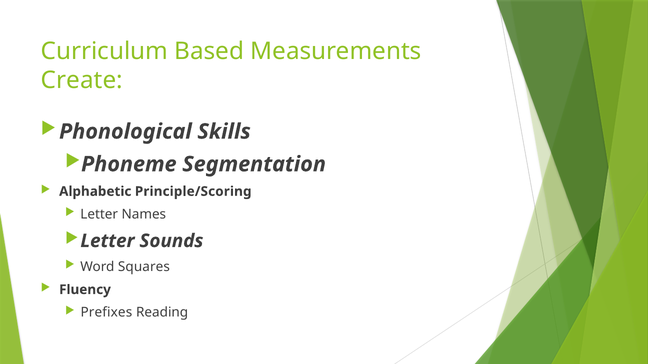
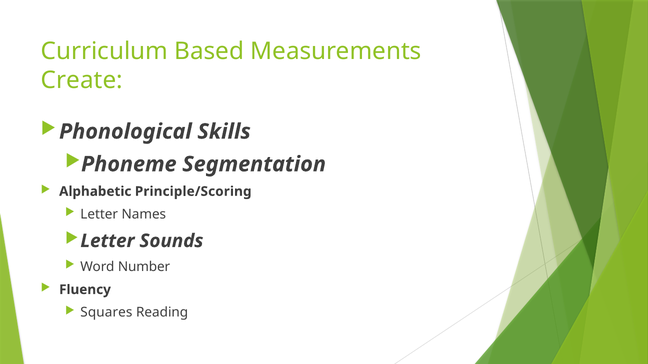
Squares: Squares -> Number (144, 267)
Prefixes: Prefixes -> Squares (106, 313)
